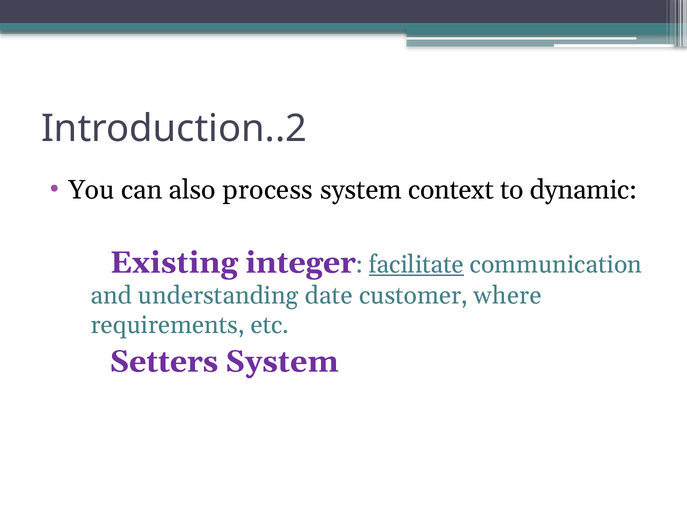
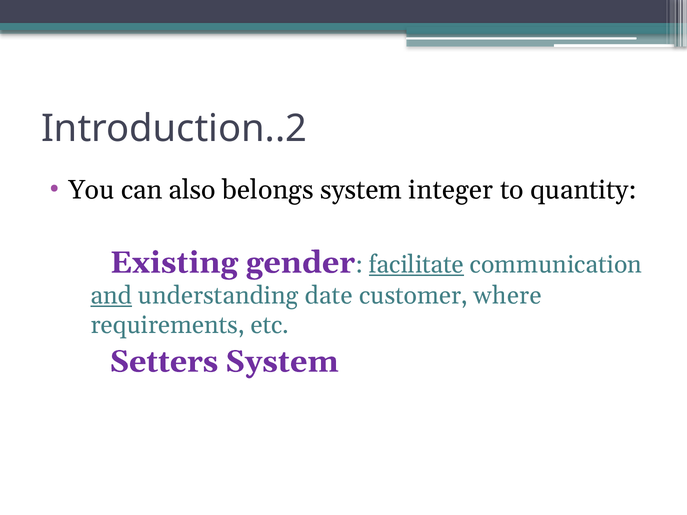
process: process -> belongs (268, 190)
context: context -> integer (451, 190)
dynamic: dynamic -> quantity (583, 190)
integer: integer -> gender (301, 263)
and underline: none -> present (111, 296)
